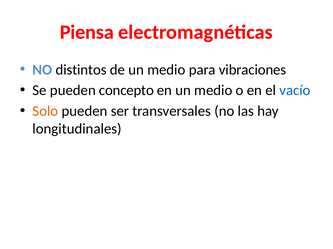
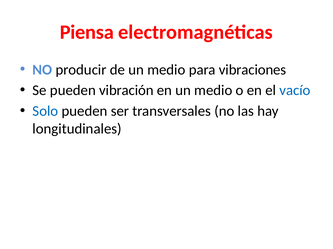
distintos: distintos -> producir (81, 70)
concepto: concepto -> vibración (126, 91)
Solo colour: orange -> blue (45, 111)
